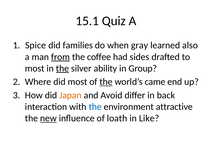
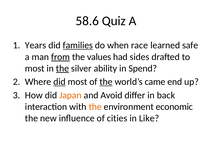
15.1: 15.1 -> 58.6 (87, 21)
Spice: Spice -> Years (36, 45)
families underline: none -> present (78, 45)
gray: gray -> race (140, 45)
also: also -> safe (190, 45)
coffee: coffee -> values (99, 57)
Group: Group -> Spend (143, 68)
did underline: none -> present (59, 81)
the colour: blue -> orange (95, 106)
attractive: attractive -> economic (174, 106)
new underline: present -> none (48, 118)
loath: loath -> cities (117, 118)
